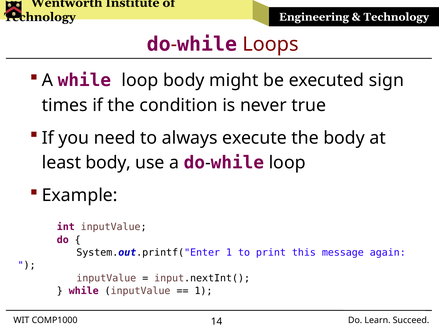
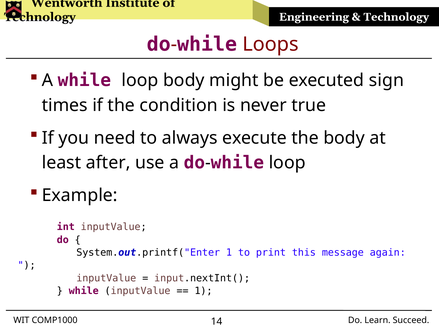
least body: body -> after (108, 163)
